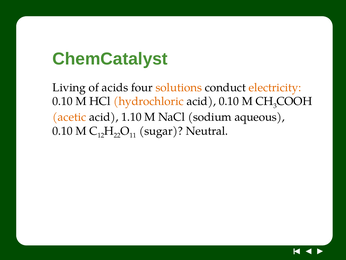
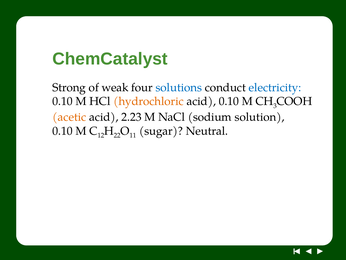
Living: Living -> Strong (69, 87)
acids: acids -> weak (115, 87)
solutions colour: orange -> blue (179, 87)
electricity colour: orange -> blue (275, 87)
1.10: 1.10 -> 2.23 (132, 117)
aqueous: aqueous -> solution (260, 117)
